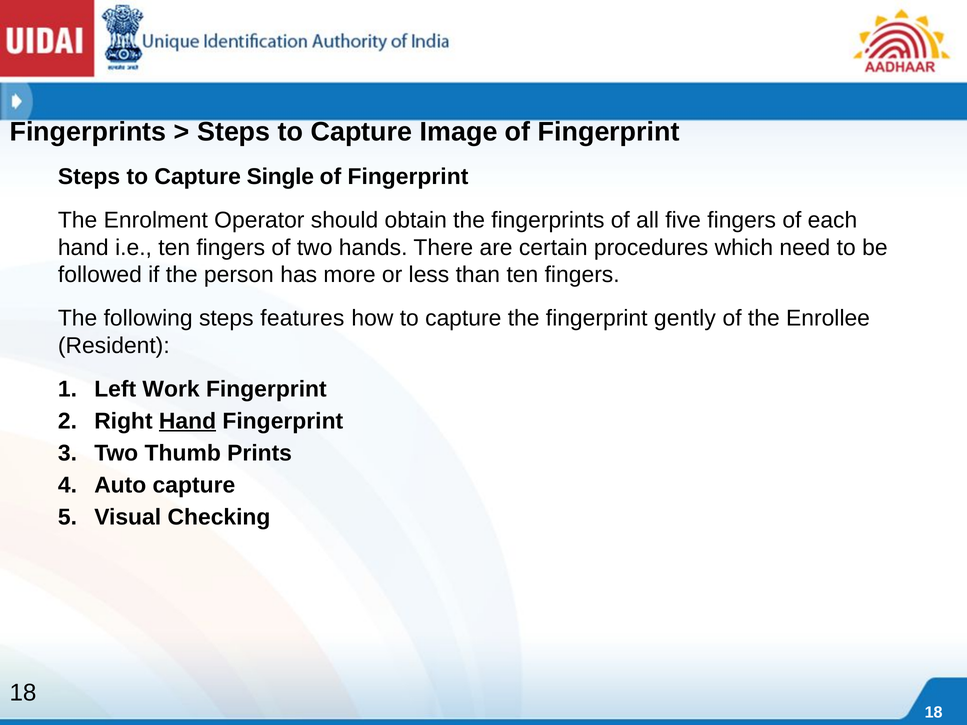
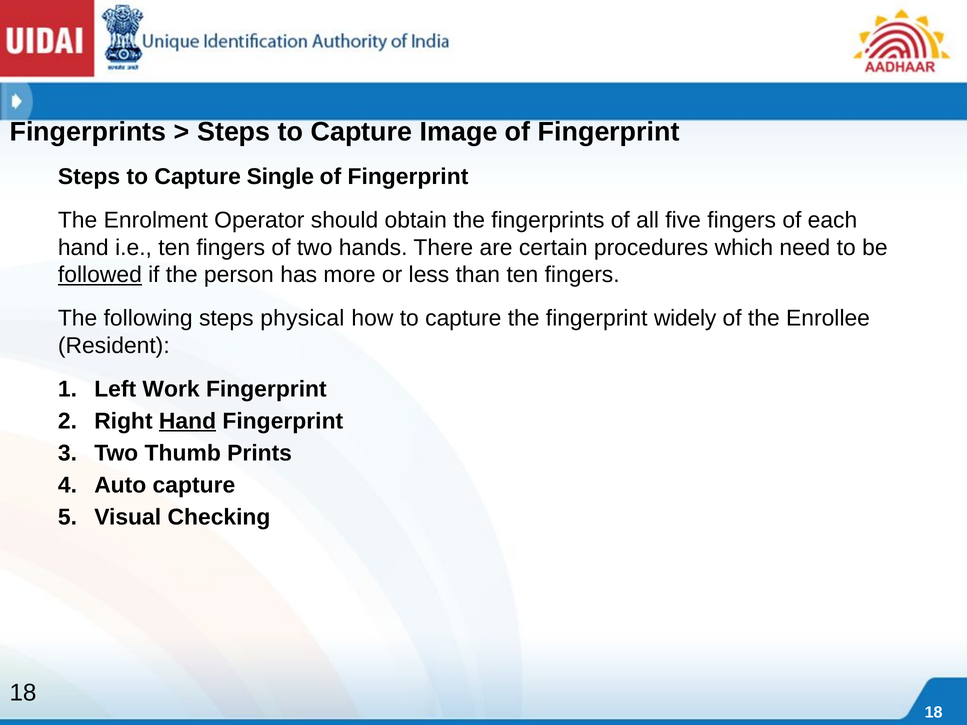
followed underline: none -> present (100, 275)
features: features -> physical (302, 318)
gently: gently -> widely (685, 318)
